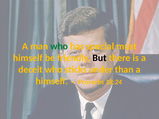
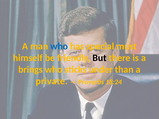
who colour: green -> blue (59, 46)
deceit: deceit -> brings (31, 70)
himself: himself -> private (52, 81)
